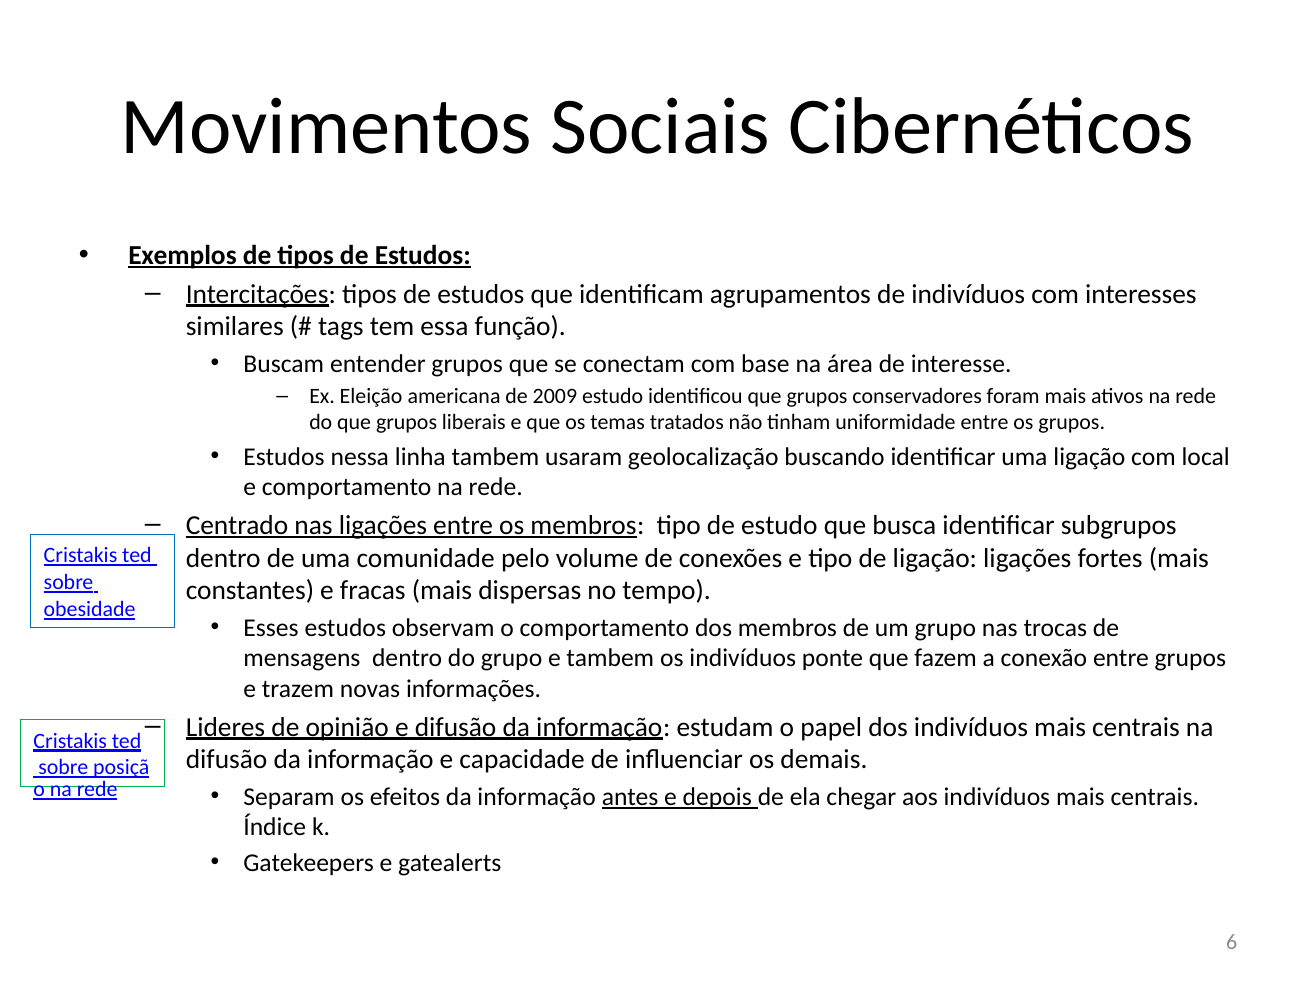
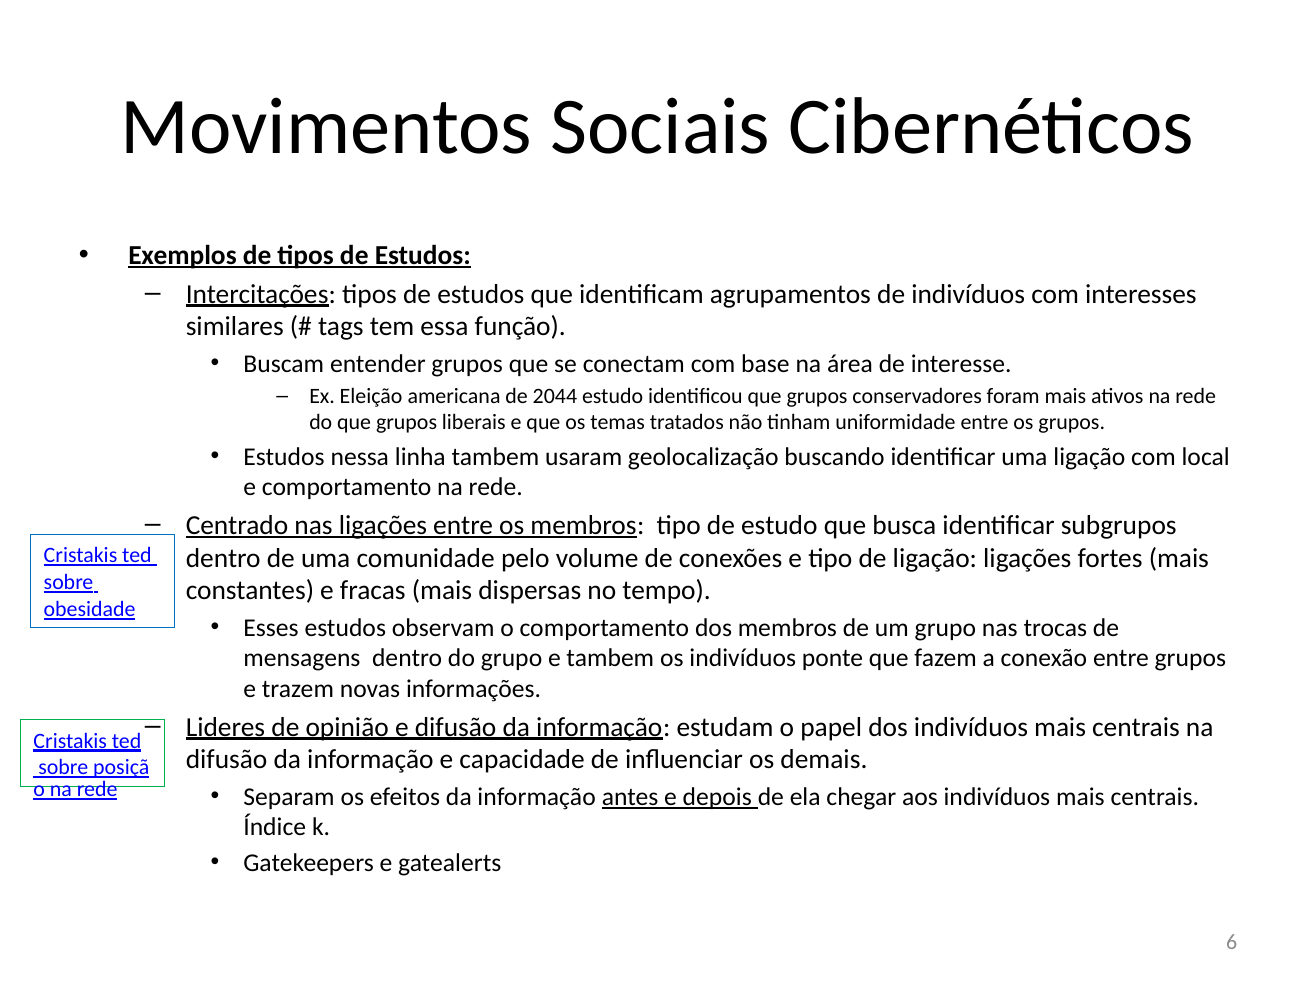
2009: 2009 -> 2044 (555, 396)
